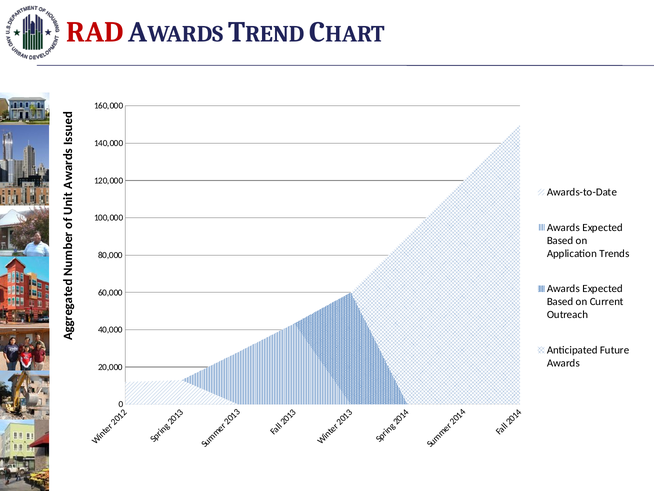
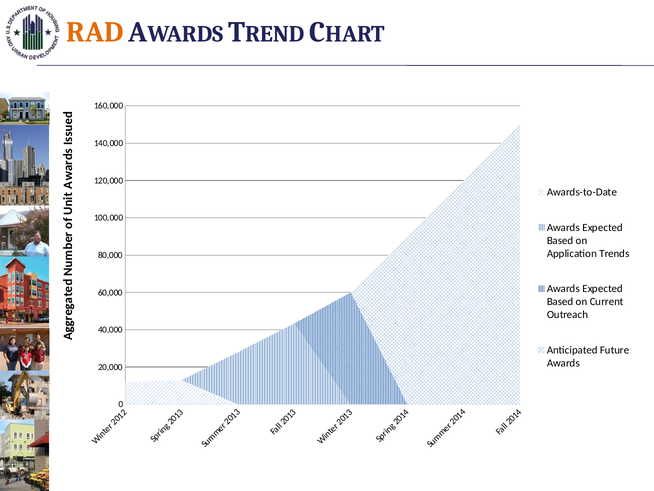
RAD colour: red -> orange (95, 32)
